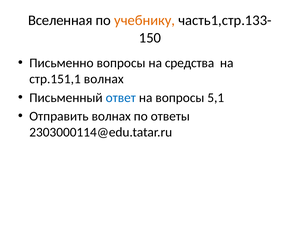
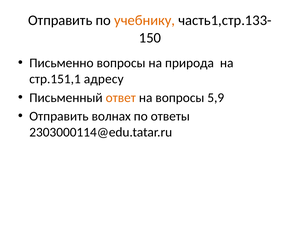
Вселенная: Вселенная -> Отправить (60, 20)
средства: средства -> природа (189, 63)
стр.151,1 волнах: волнах -> адресу (104, 79)
ответ colour: blue -> orange (121, 98)
5,1: 5,1 -> 5,9 (216, 98)
